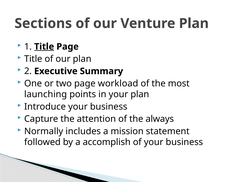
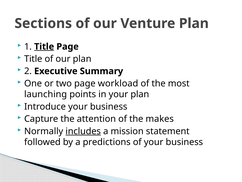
always: always -> makes (160, 119)
includes underline: none -> present (83, 131)
accomplish: accomplish -> predictions (107, 142)
